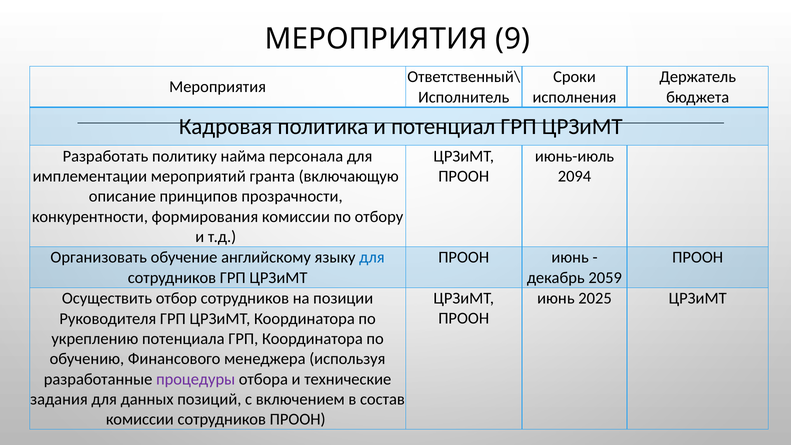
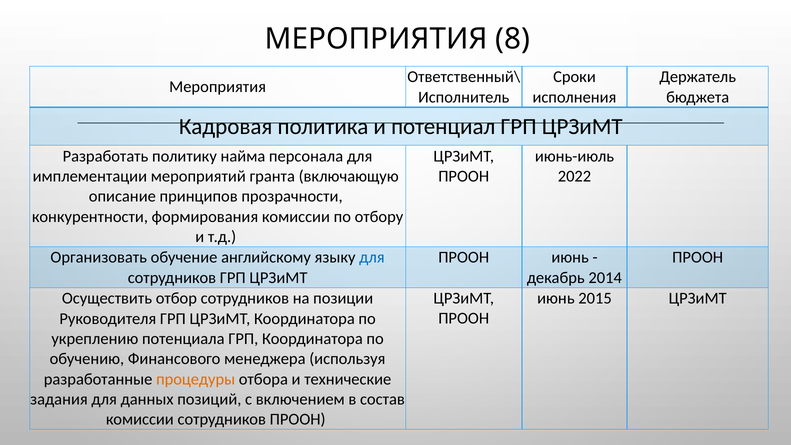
9: 9 -> 8 (513, 39)
2094: 2094 -> 2022 (574, 176)
2059: 2059 -> 2014 (605, 278)
2025: 2025 -> 2015 (595, 298)
процедуры colour: purple -> orange (196, 379)
